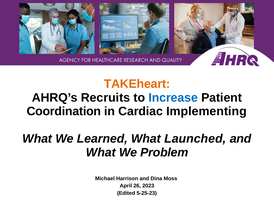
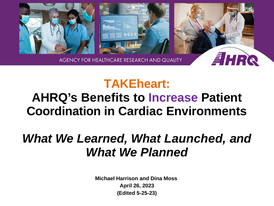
Recruits: Recruits -> Benefits (105, 97)
Increase colour: blue -> purple (173, 97)
Implementing: Implementing -> Environments (207, 111)
Problem: Problem -> Planned (164, 152)
